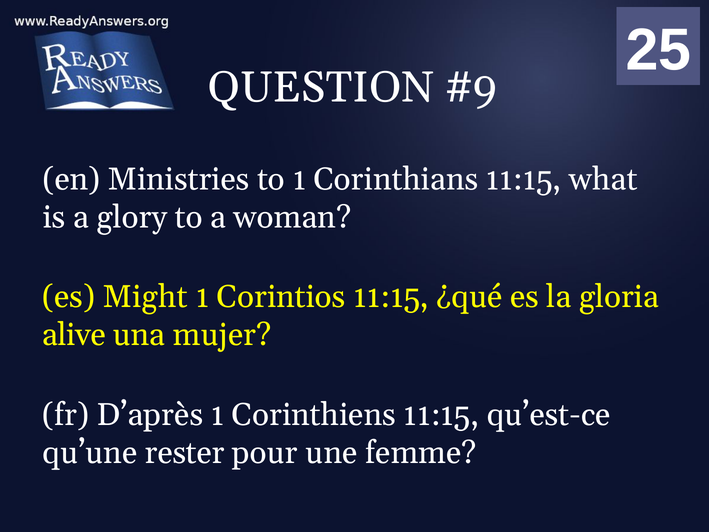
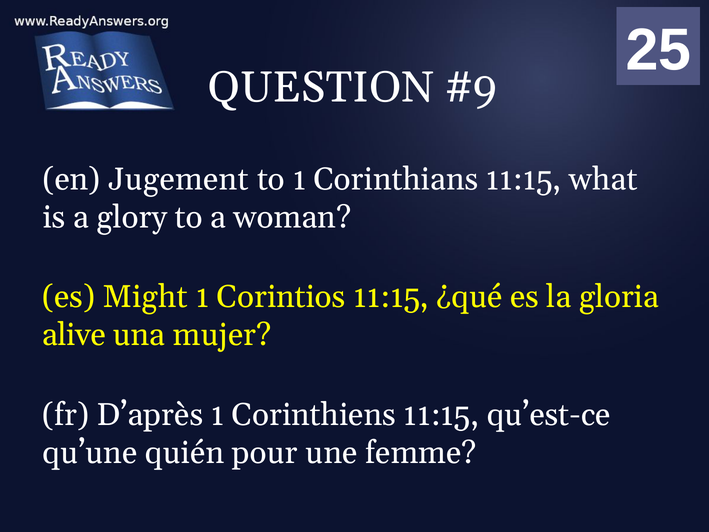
Ministries: Ministries -> Jugement (178, 179)
rester: rester -> quién (185, 452)
